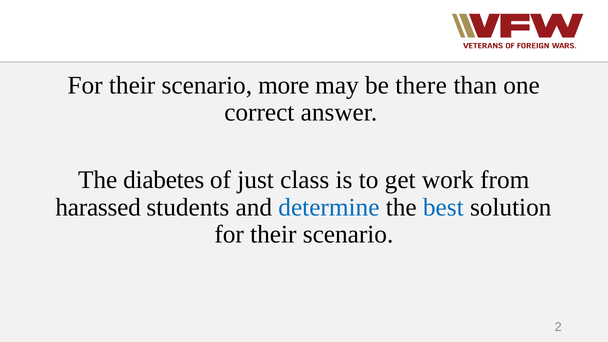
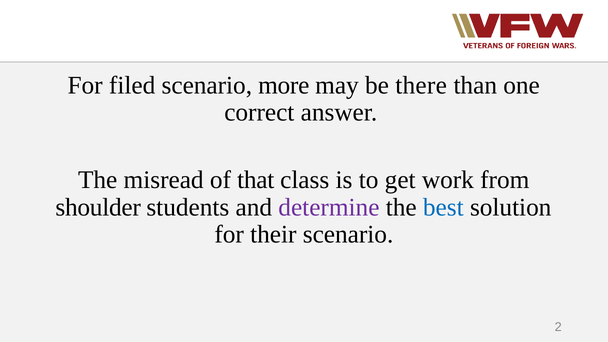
their: their -> filed (132, 85)
diabetes: diabetes -> misread (164, 180)
just: just -> that (256, 180)
harassed: harassed -> shoulder (98, 207)
determine colour: blue -> purple (329, 207)
